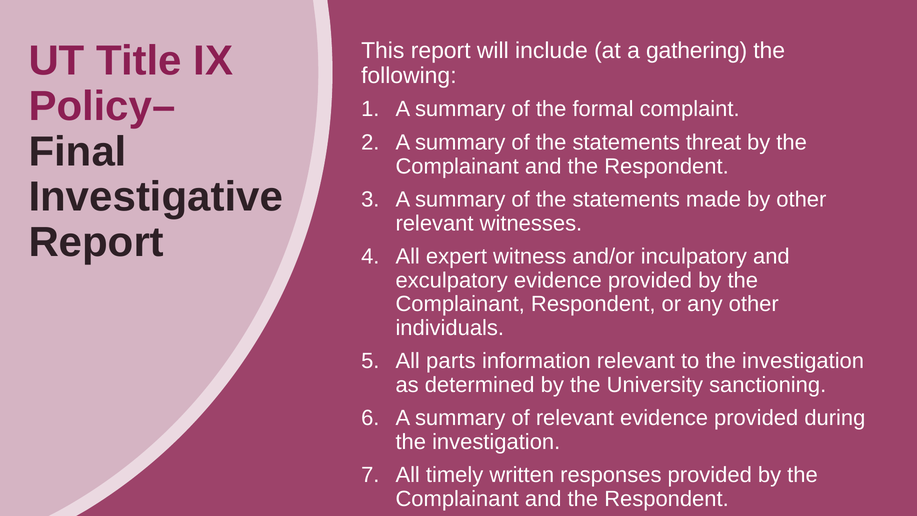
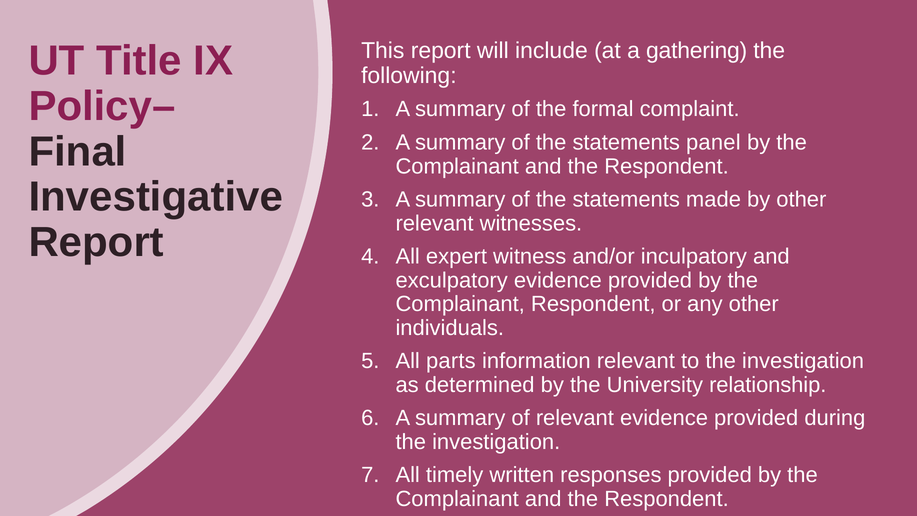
threat: threat -> panel (713, 142)
sanctioning: sanctioning -> relationship (768, 385)
